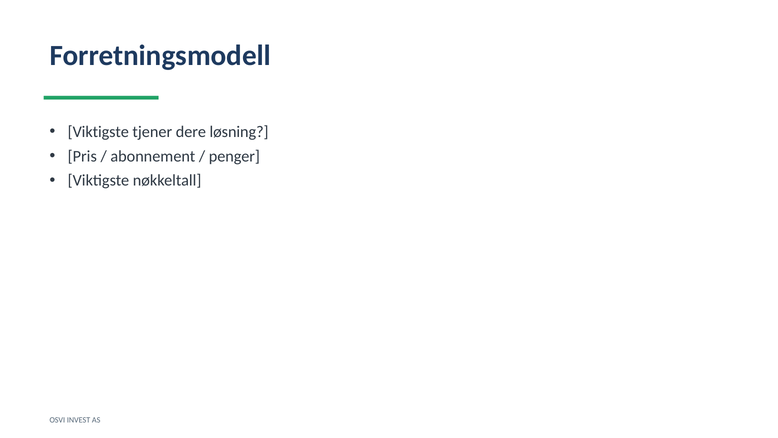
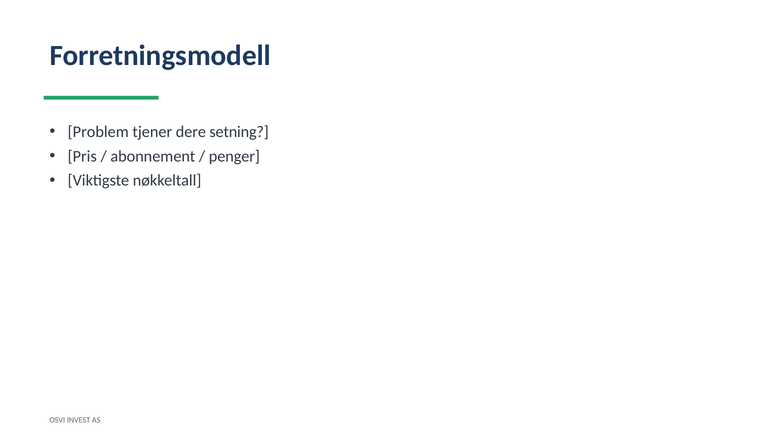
Viktigste: Viktigste -> Problem (98, 132)
løsning: løsning -> setning (239, 132)
